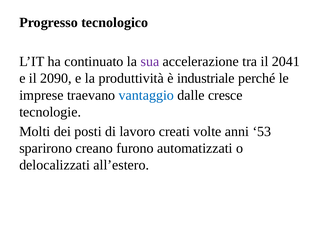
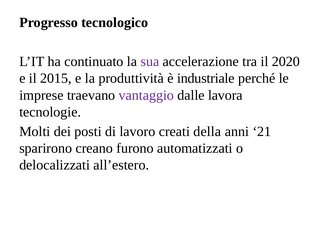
2041: 2041 -> 2020 (286, 62)
2090: 2090 -> 2015 (56, 78)
vantaggio colour: blue -> purple (146, 95)
cresce: cresce -> lavora (225, 95)
volte: volte -> della (207, 132)
53: 53 -> 21 (262, 132)
